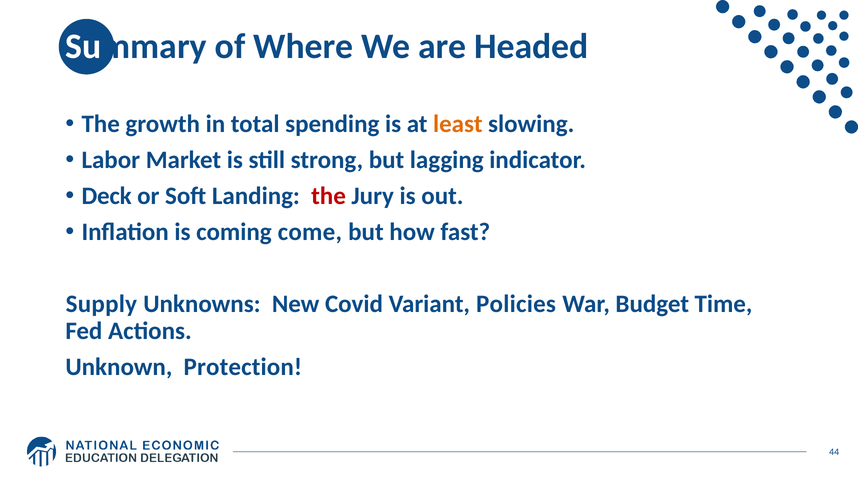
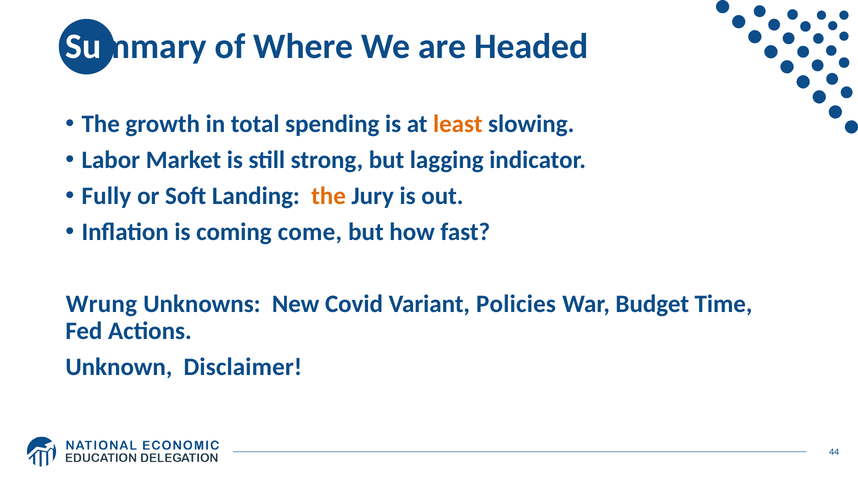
Deck: Deck -> Fully (106, 196)
the colour: red -> orange (329, 196)
Supply: Supply -> Wrung (101, 304)
Protection: Protection -> Disclaimer (243, 367)
